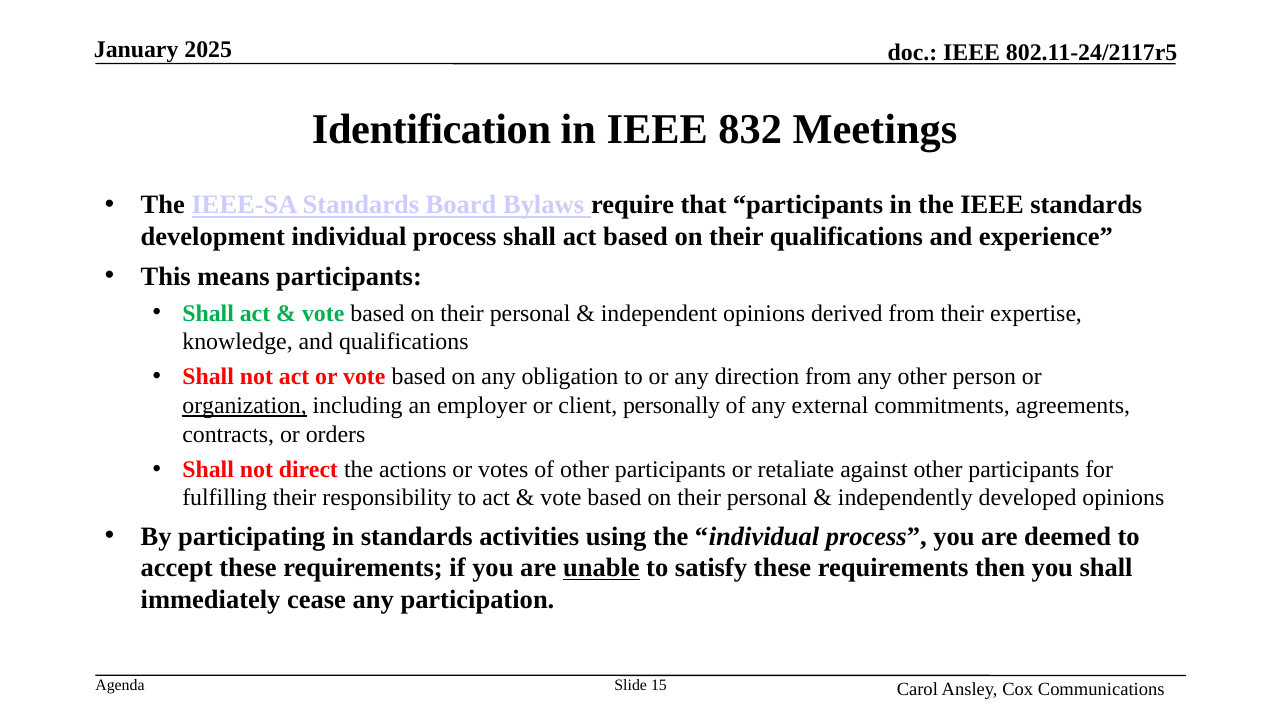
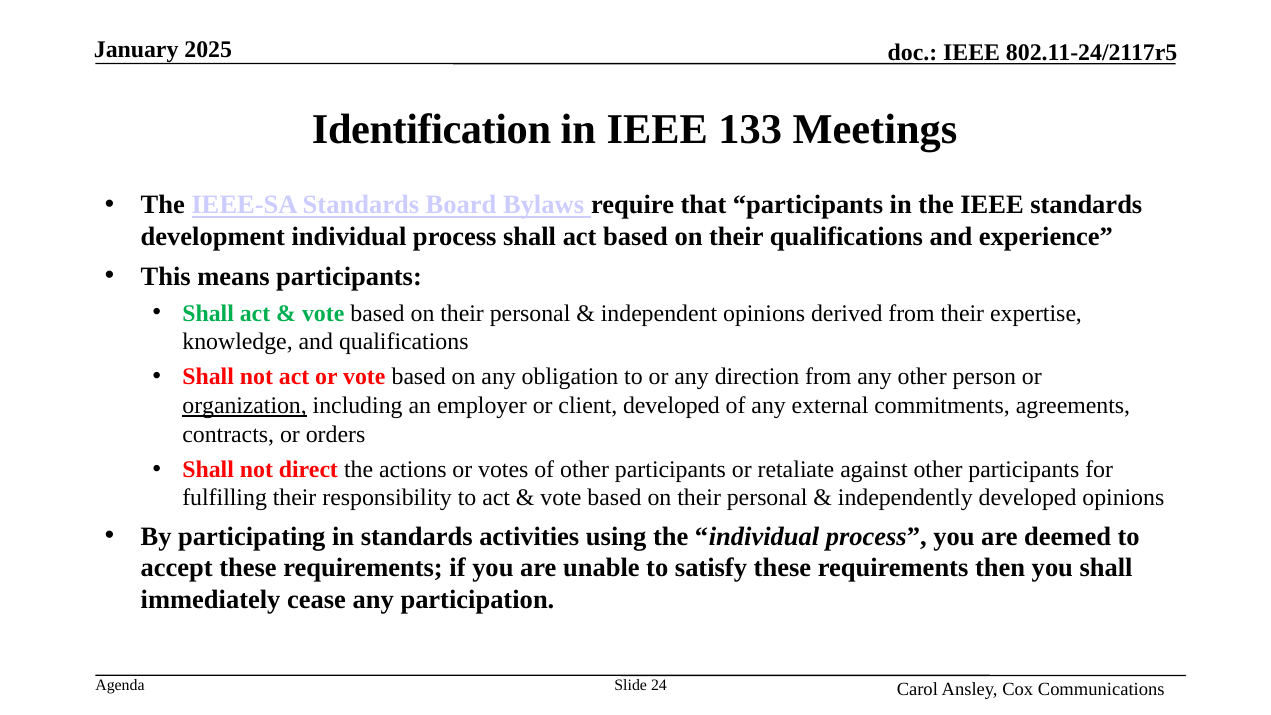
832: 832 -> 133 (750, 130)
client personally: personally -> developed (672, 406)
unable underline: present -> none (601, 568)
15: 15 -> 24 (659, 686)
